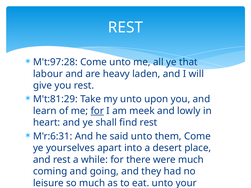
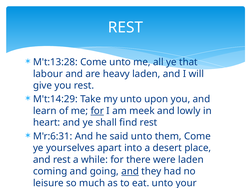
M't:97:28: M't:97:28 -> M't:13:28 (55, 62)
M't:81:29: M't:81:29 -> M't:14:29 (55, 99)
were much: much -> laden (191, 160)
and underline: none -> present (130, 172)
